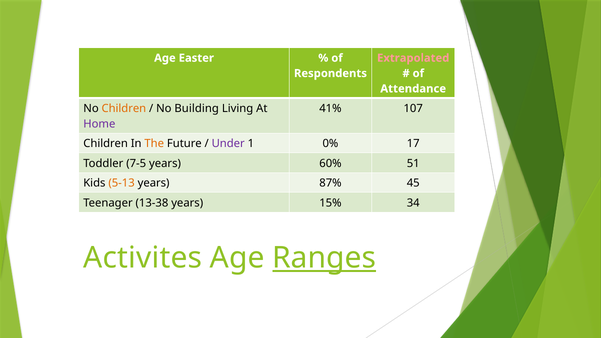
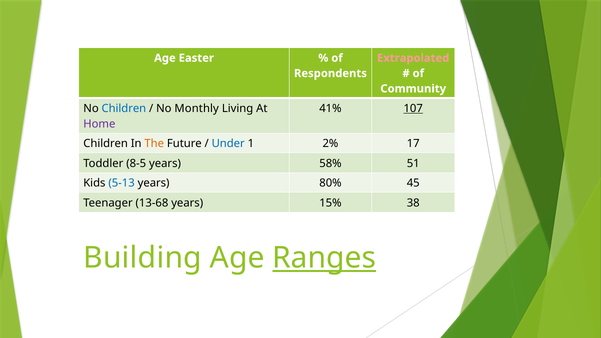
Attendance: Attendance -> Community (413, 89)
Children colour: orange -> blue (124, 108)
Building: Building -> Monthly (197, 108)
107 underline: none -> present (413, 108)
Under colour: purple -> blue (228, 144)
0%: 0% -> 2% (330, 144)
7-5: 7-5 -> 8-5 (136, 163)
60%: 60% -> 58% (330, 163)
5-13 colour: orange -> blue (122, 183)
87%: 87% -> 80% (330, 183)
13-38: 13-38 -> 13-68 (152, 203)
34: 34 -> 38 (413, 203)
Activites: Activites -> Building (143, 258)
